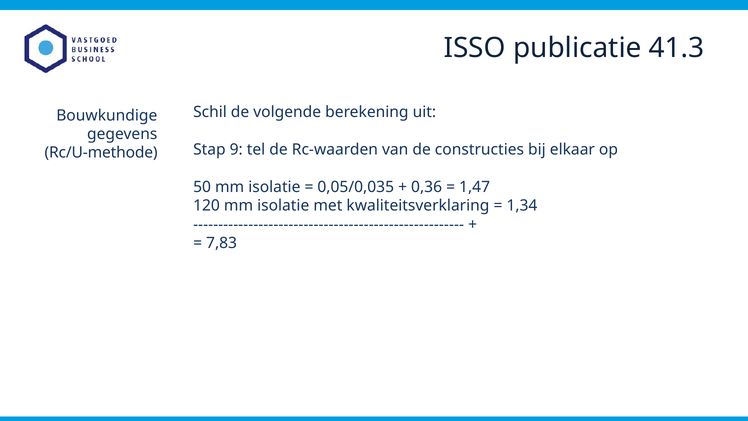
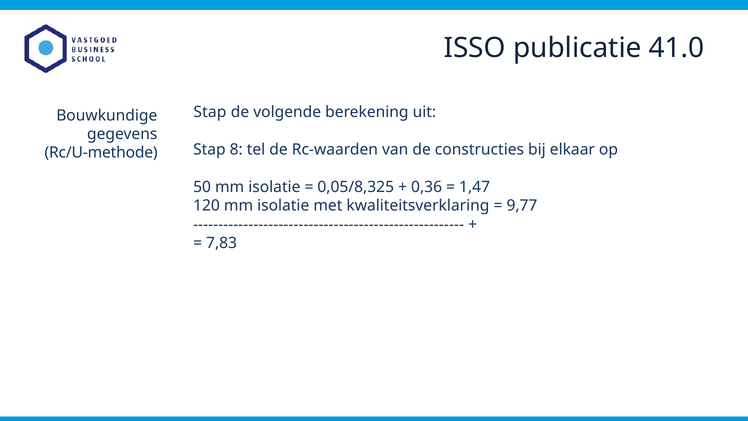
41.3: 41.3 -> 41.0 (677, 48)
Schil: Schil -> Stap (210, 112)
9: 9 -> 8 (236, 150)
0,05/0,035: 0,05/0,035 -> 0,05/8,325 (356, 187)
1,34: 1,34 -> 9,77 (522, 206)
